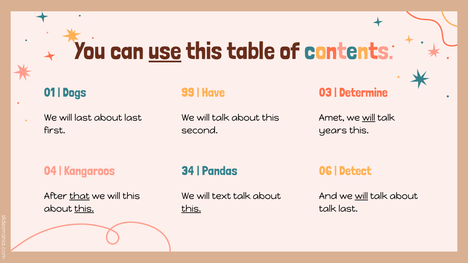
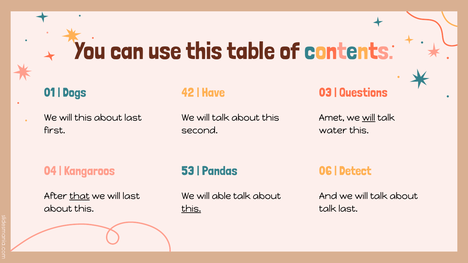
use underline: present -> none (165, 51)
99: 99 -> 42 (188, 93)
Determine: Determine -> Questions (363, 93)
will last: last -> this (83, 118)
years: years -> water (333, 131)
34: 34 -> 53 (188, 171)
will this: this -> last (131, 196)
text: text -> able (221, 196)
will underline: present -> none (361, 196)
this underline: present -> none (84, 209)
